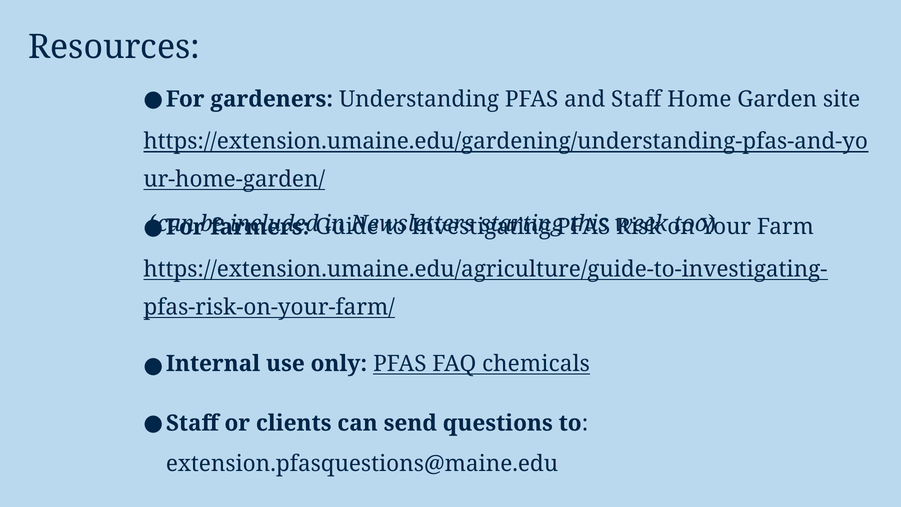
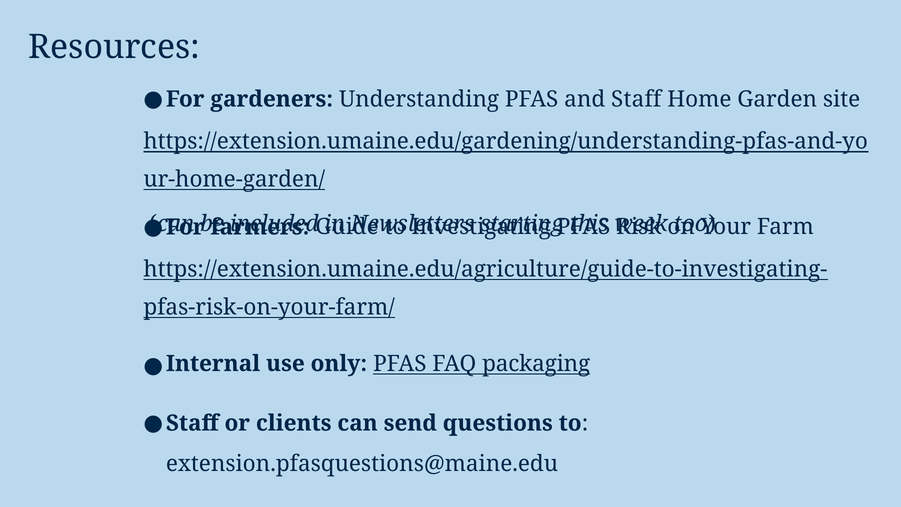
chemicals: chemicals -> packaging (536, 363)
